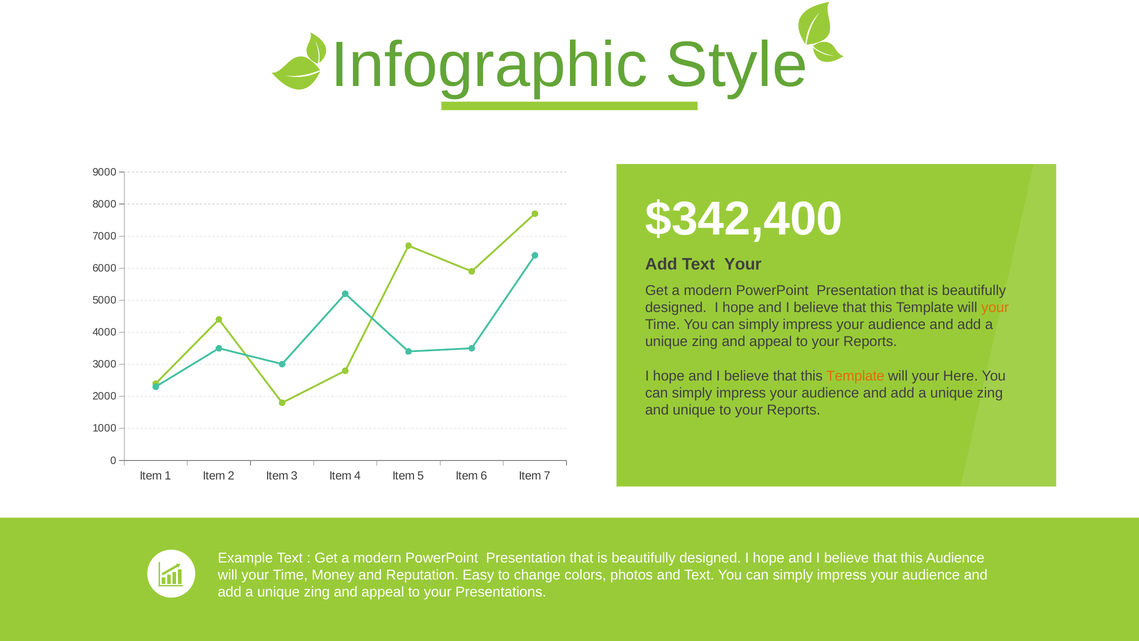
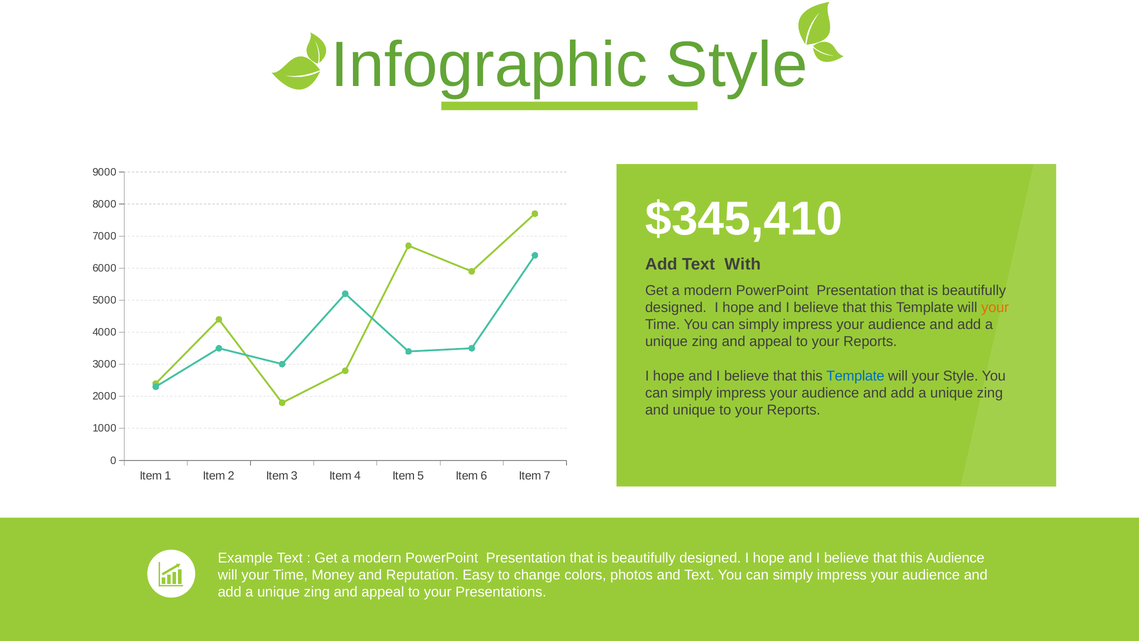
$342,400: $342,400 -> $345,410 (744, 219)
Text Your: Your -> With (743, 264)
Template colour: orange -> blue (855, 376)
your Here: Here -> Style (961, 376)
